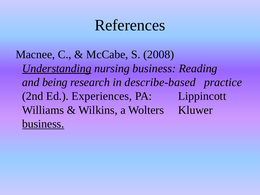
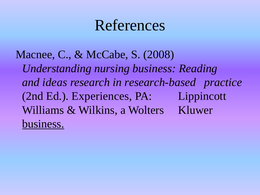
Understanding underline: present -> none (57, 68)
being: being -> ideas (55, 82)
describe-based: describe-based -> research-based (160, 82)
